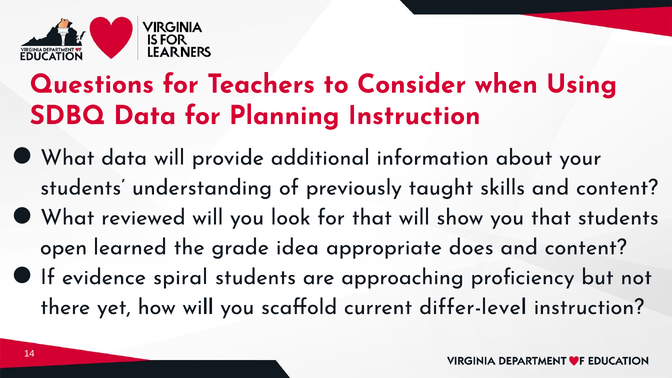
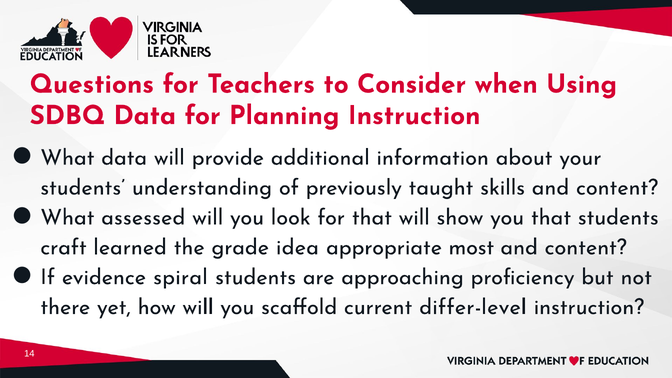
reviewed: reviewed -> assessed (143, 217)
open: open -> craft (64, 247)
does: does -> most (471, 247)
